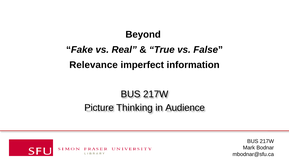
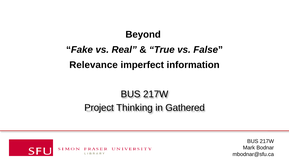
Picture: Picture -> Project (99, 107)
Audience: Audience -> Gathered (185, 107)
